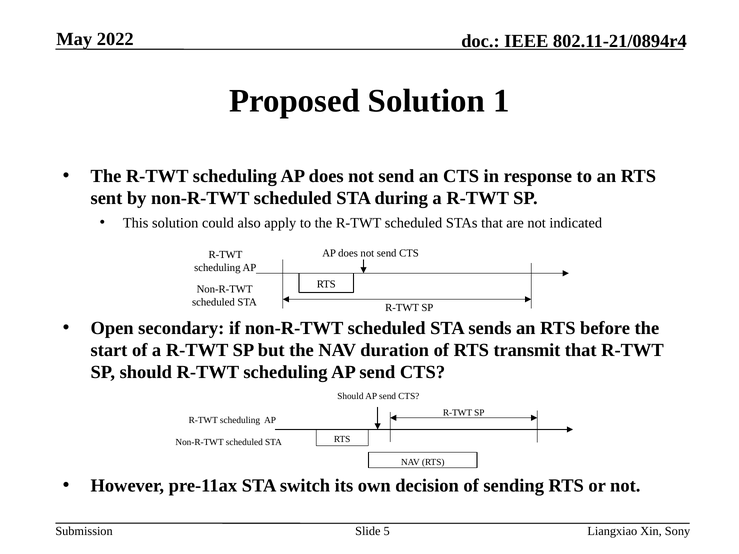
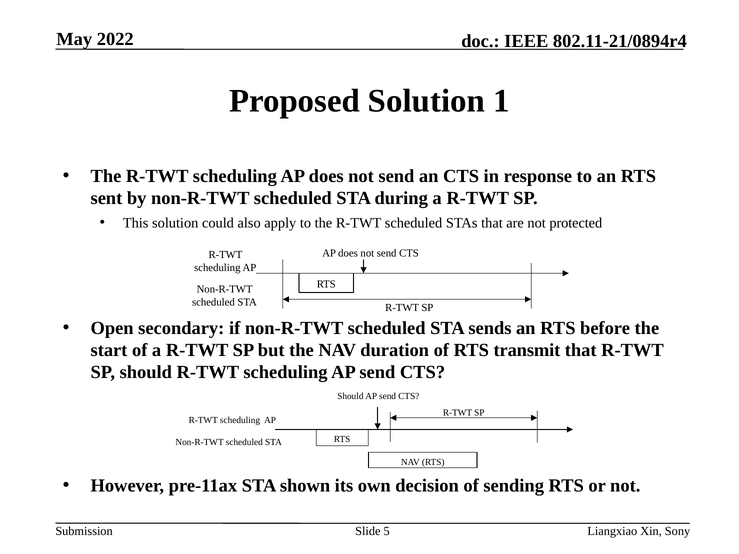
indicated: indicated -> protected (576, 223)
switch: switch -> shown (305, 486)
